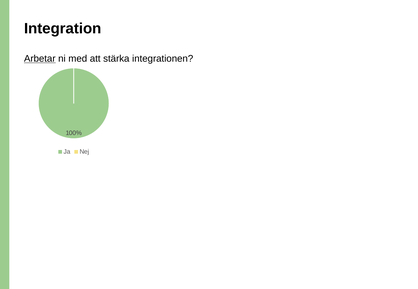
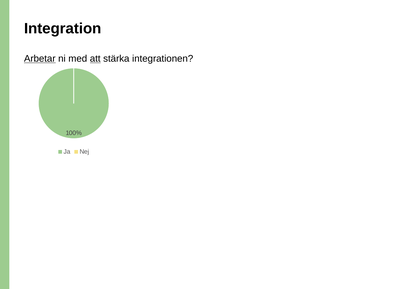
att underline: none -> present (95, 59)
